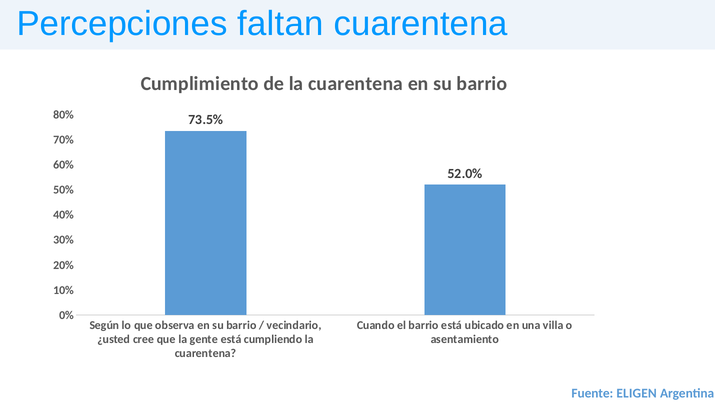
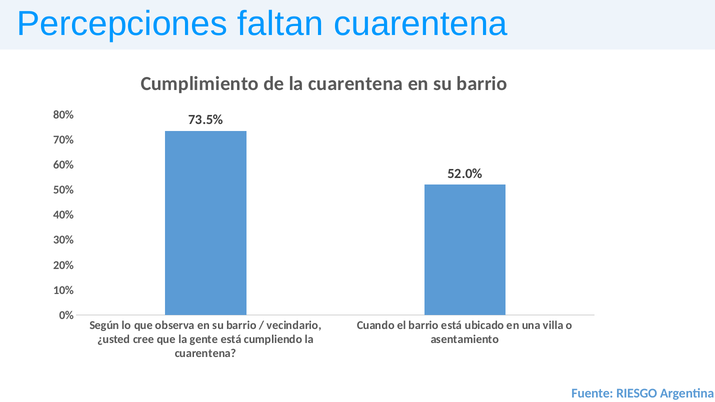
ELIGEN: ELIGEN -> RIESGO (637, 393)
